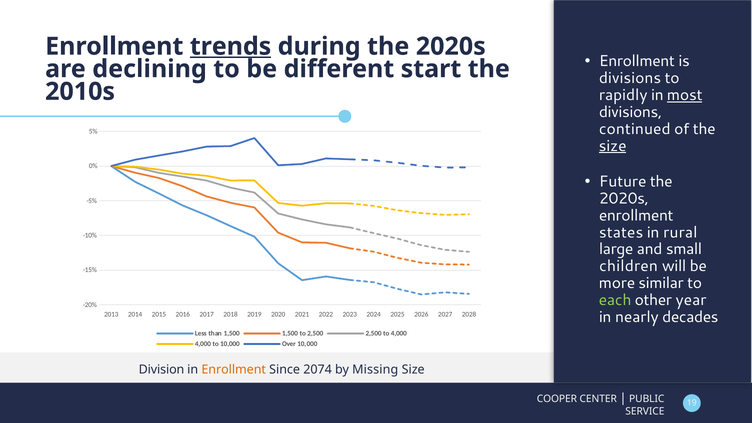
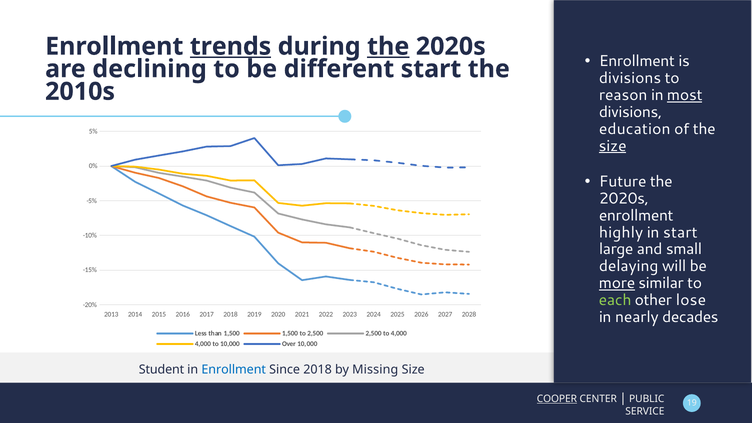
the underline: none -> present (388, 46)
rapidly: rapidly -> reason (623, 95)
continued: continued -> education (635, 129)
states: states -> highly (621, 232)
in rural: rural -> start (680, 232)
children: children -> delaying (629, 266)
more underline: none -> present (617, 283)
year: year -> lose (691, 300)
Division: Division -> Student (162, 370)
Enrollment colour: orange -> blue (234, 370)
Since 2074: 2074 -> 2018 (318, 370)
COOPER underline: none -> present (557, 399)
